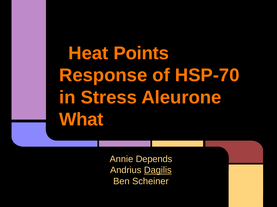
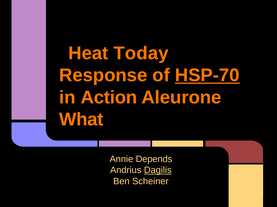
Points: Points -> Today (141, 53)
HSP-70 underline: none -> present (207, 76)
Stress: Stress -> Action (109, 98)
